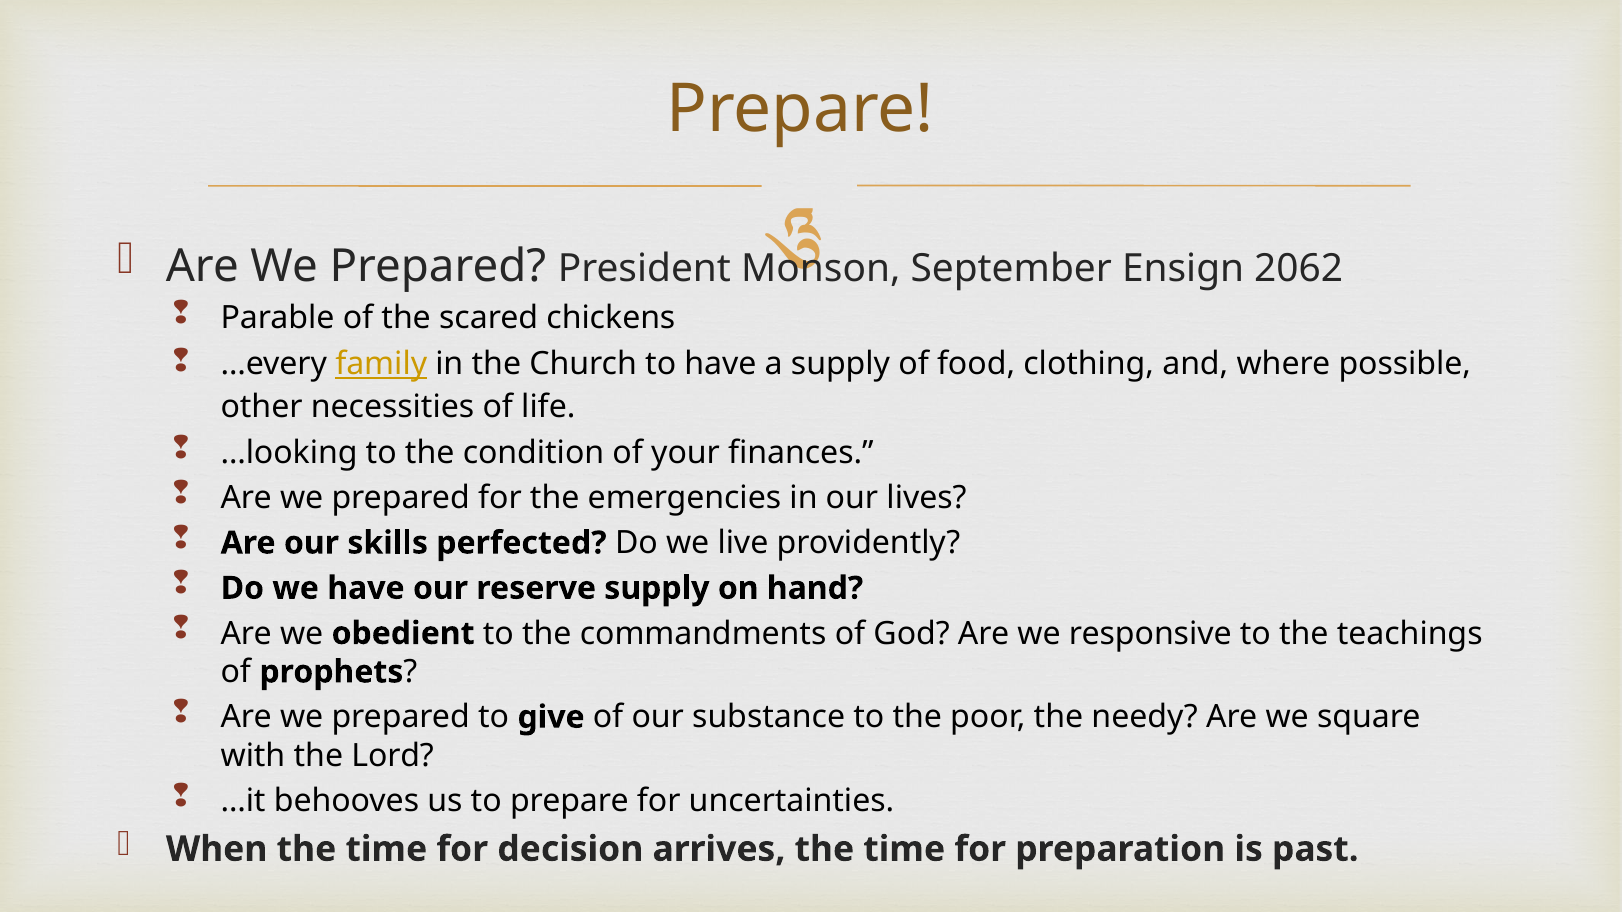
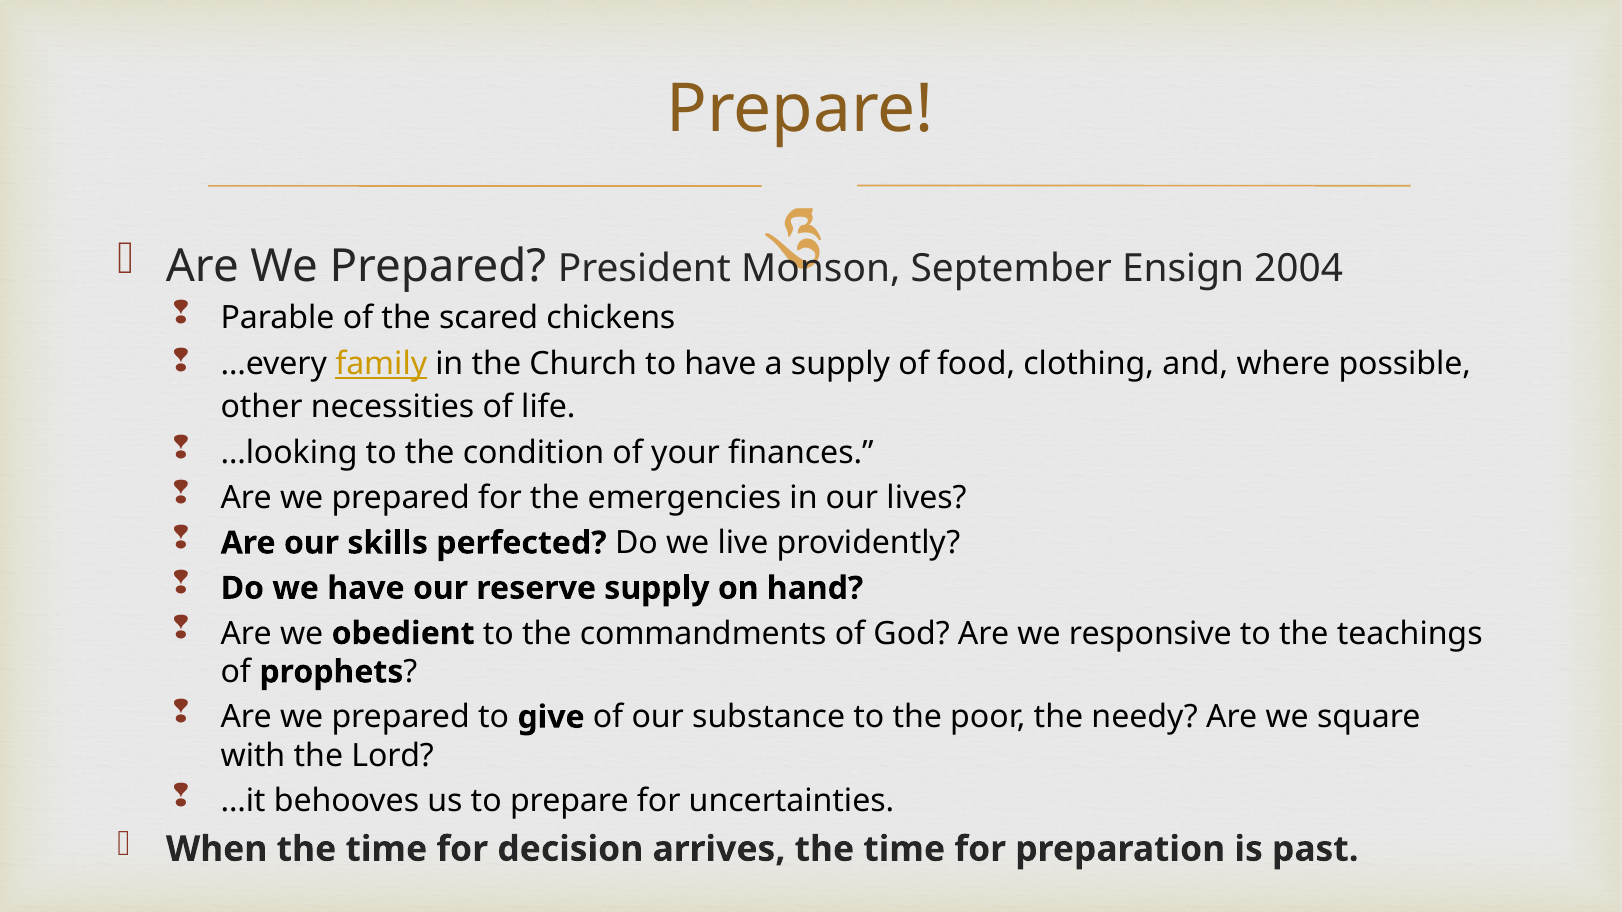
2062: 2062 -> 2004 (1299, 268)
